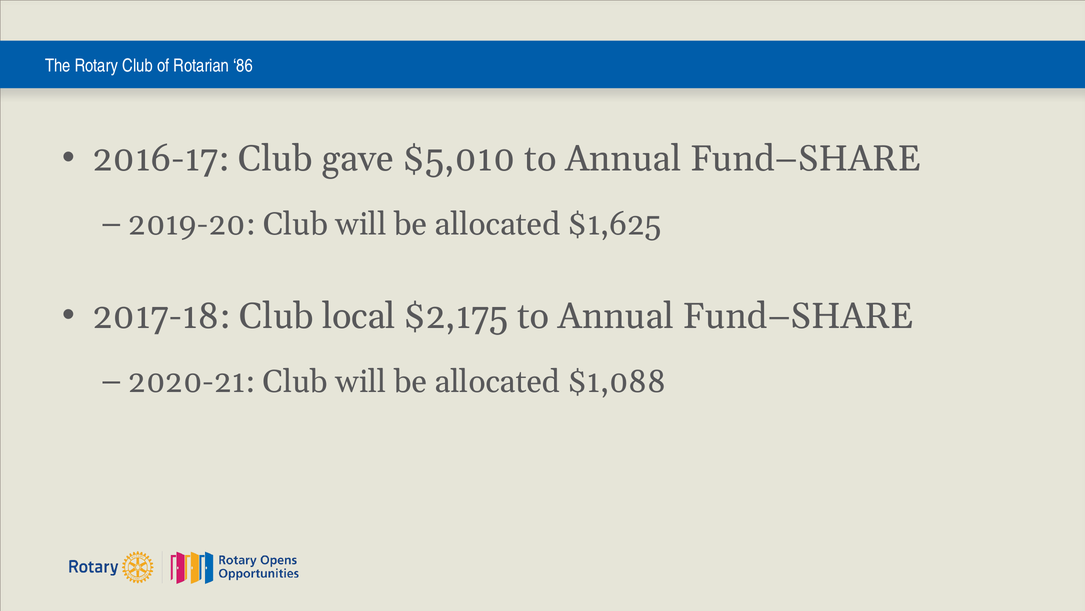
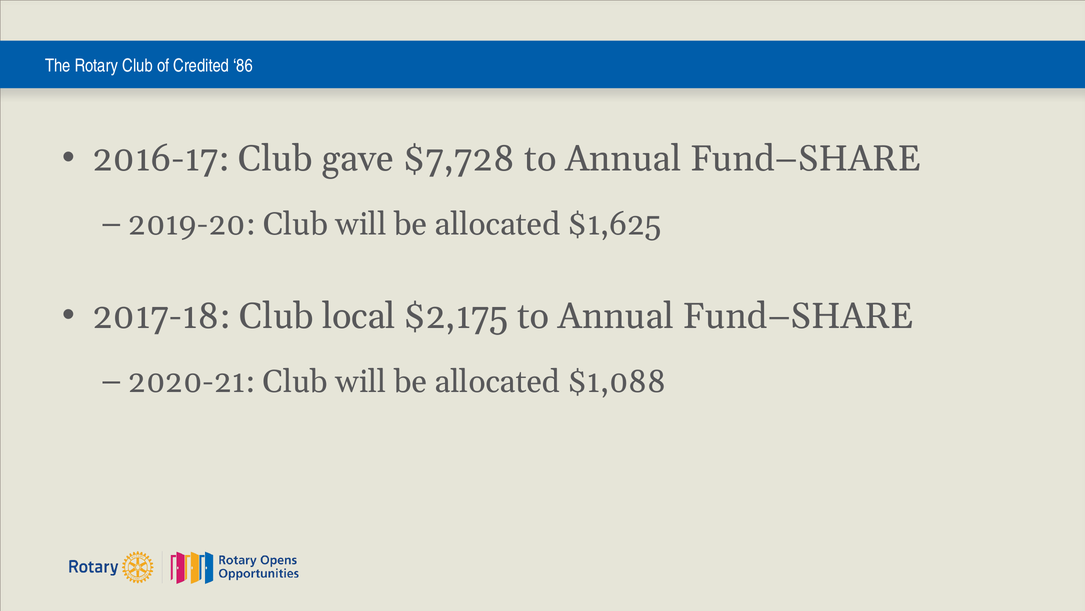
Rotarian: Rotarian -> Credited (201, 66)
$5,010: $5,010 -> $7,728 (459, 158)
